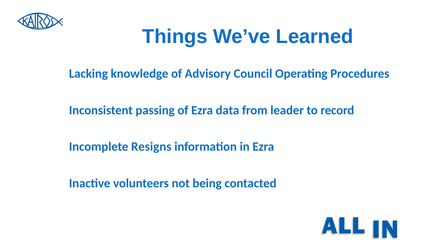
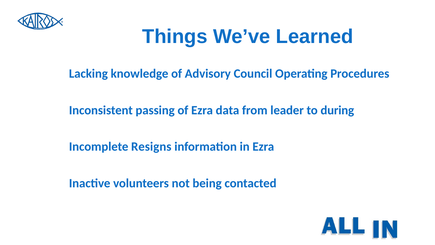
record: record -> during (337, 110)
